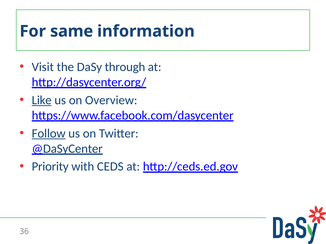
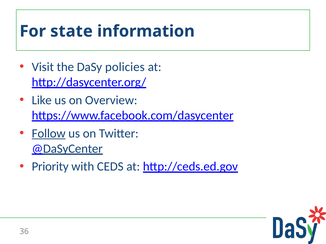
same: same -> state (71, 31)
through: through -> policies (125, 67)
Like underline: present -> none (42, 100)
